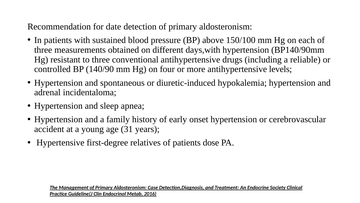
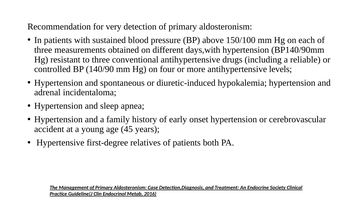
date: date -> very (114, 26)
31: 31 -> 45 (127, 129)
dose: dose -> both (211, 142)
